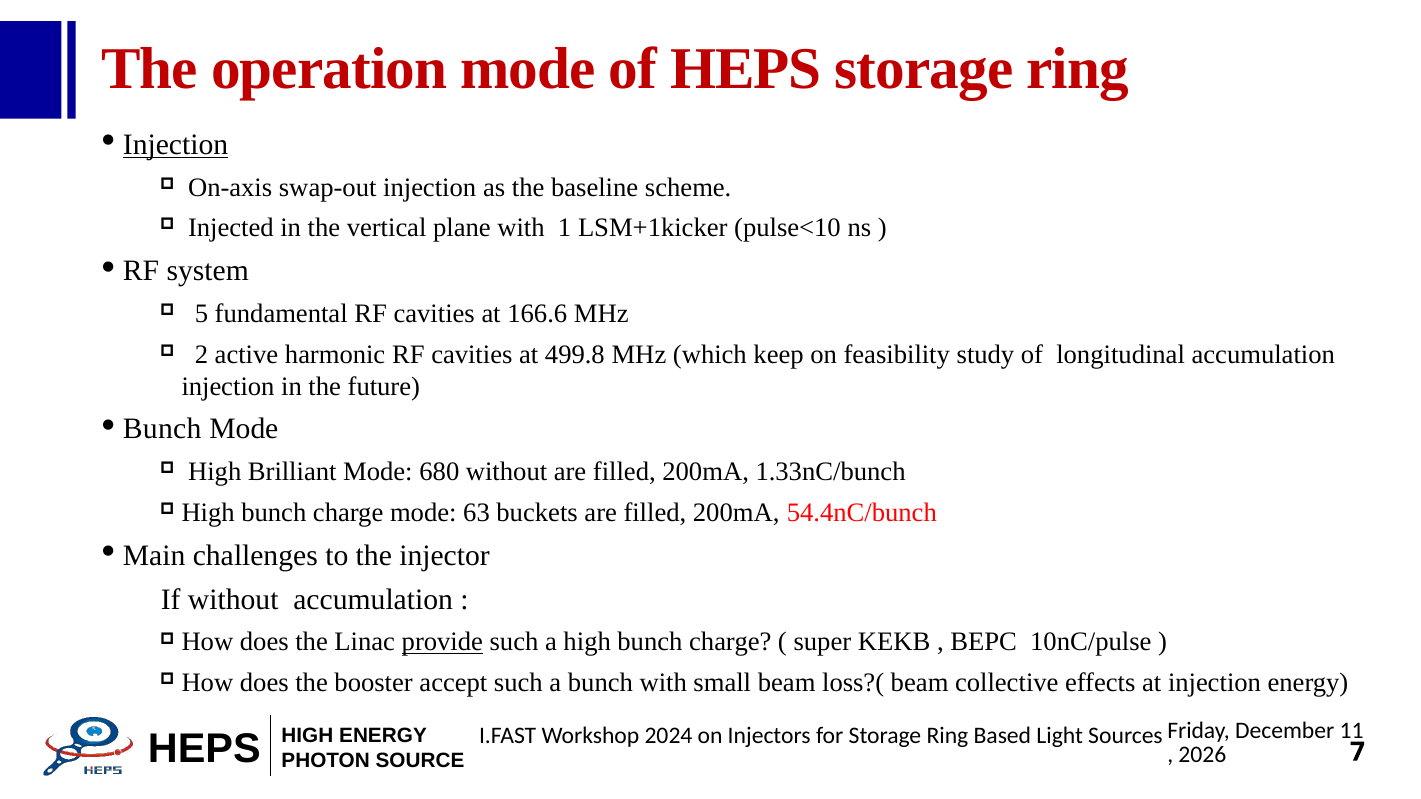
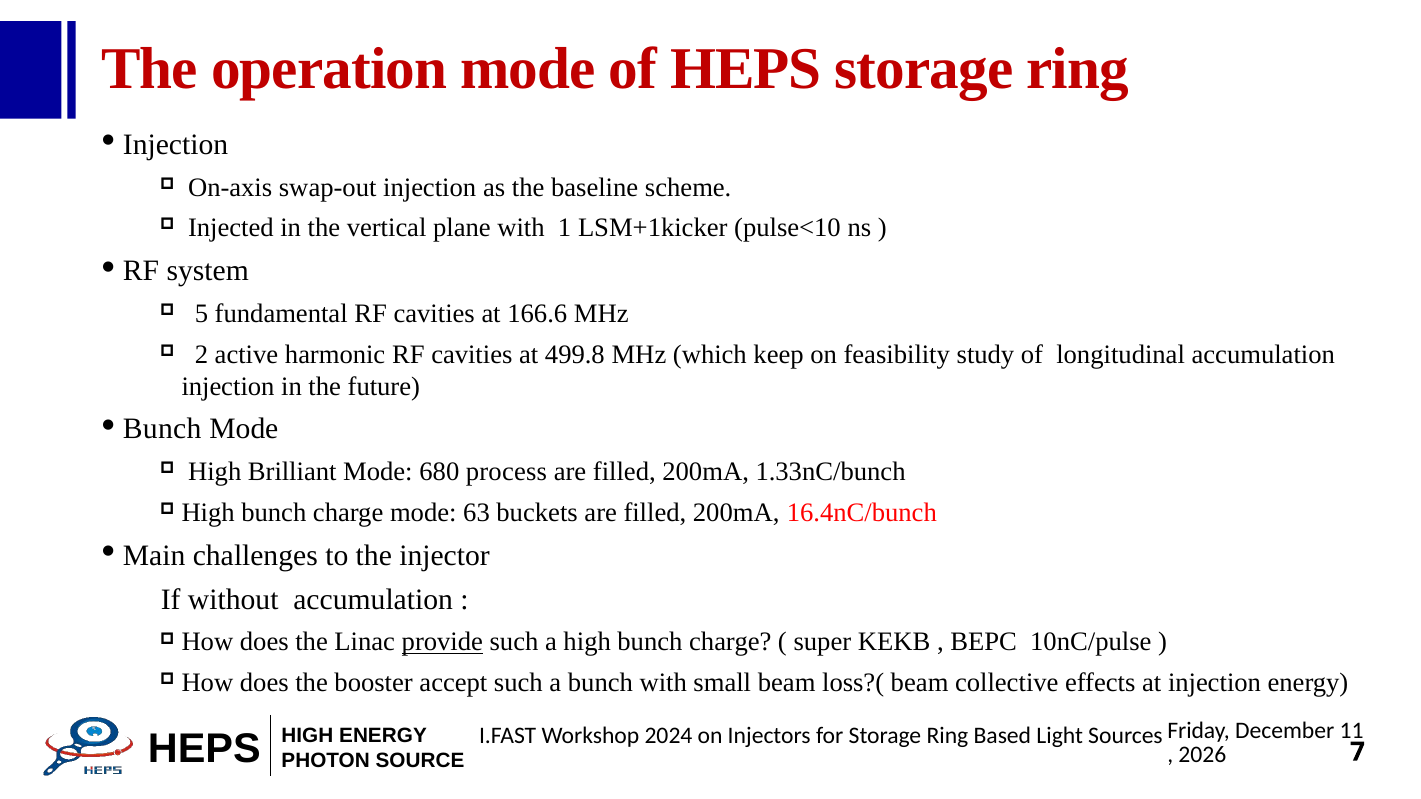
Injection underline: present -> none (176, 145)
680 without: without -> process (506, 472)
54.4nC/bunch: 54.4nC/bunch -> 16.4nC/bunch (862, 513)
